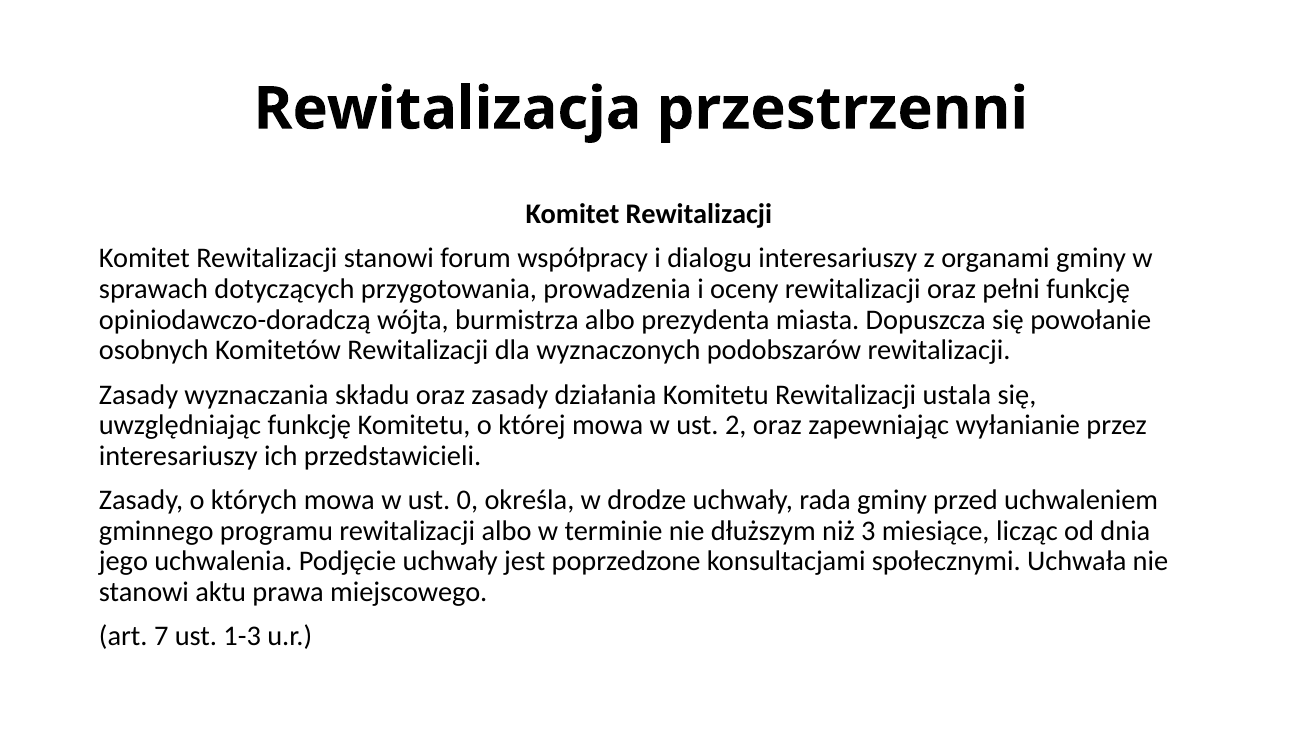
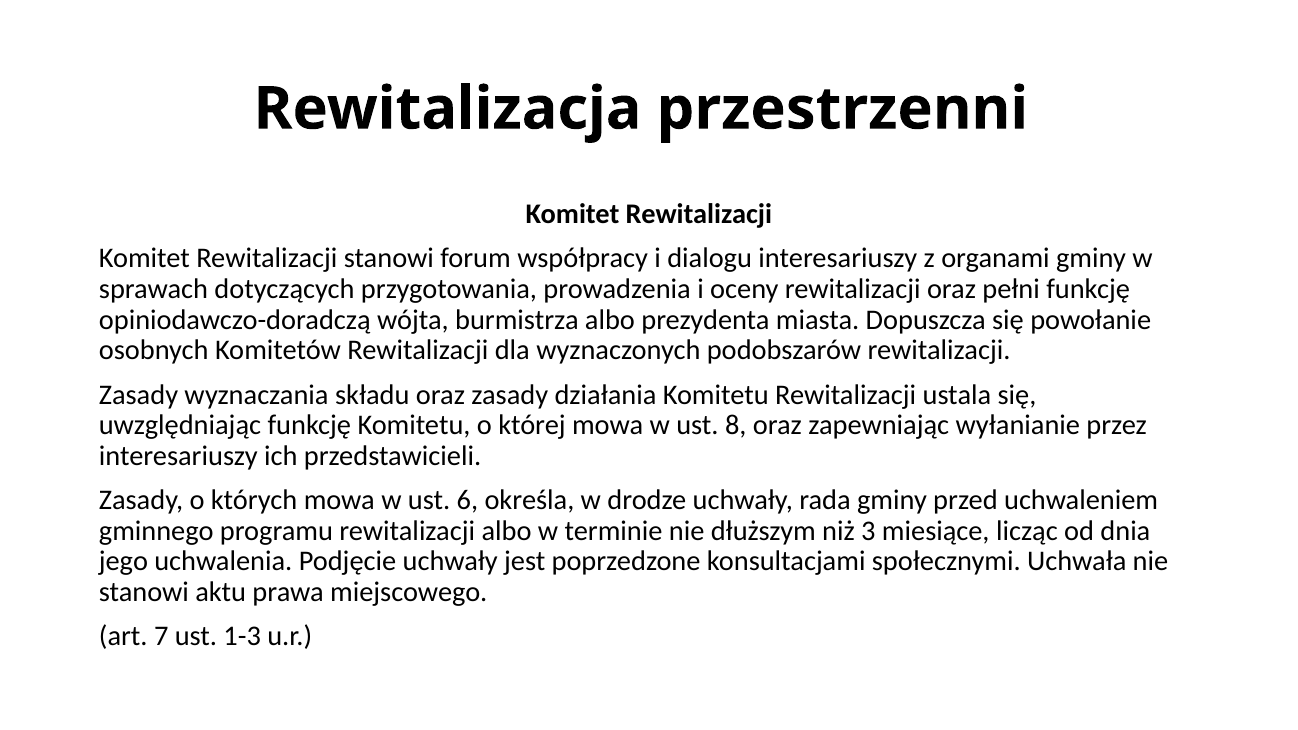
2: 2 -> 8 (736, 425)
0: 0 -> 6 (467, 500)
